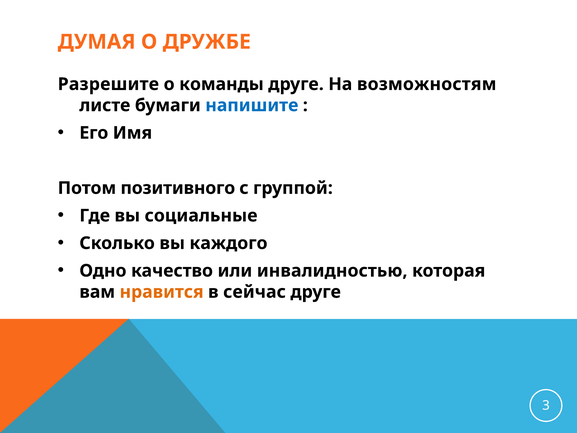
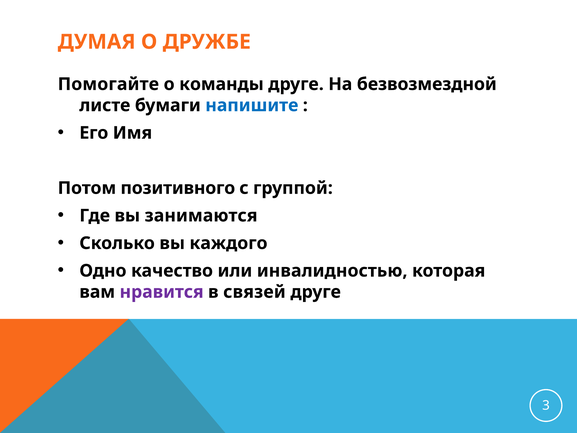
Разрешите: Разрешите -> Помогайте (108, 84)
возможностям: возможностям -> безвозмездной (427, 84)
социальные: социальные -> занимаются (201, 216)
нравится colour: orange -> purple (162, 292)
сейчас: сейчас -> связей (254, 292)
